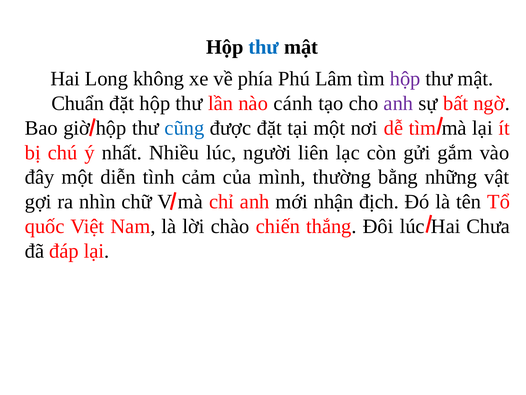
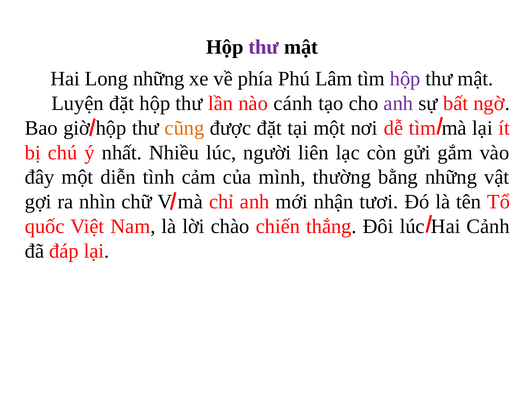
thư colour: blue -> purple (264, 47)
Long không: không -> những (159, 79)
Chuẩn: Chuẩn -> Luyện (78, 103)
cũng colour: blue -> orange (185, 128)
địch: địch -> tươi (379, 202)
Chưa: Chưa -> Cảnh (488, 226)
